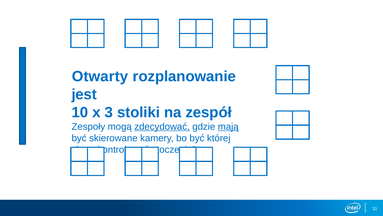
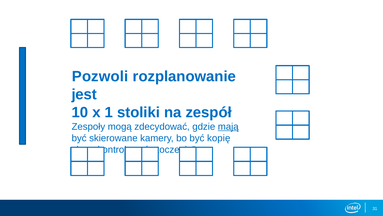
Otwarty: Otwarty -> Pozwoli (100, 76)
3: 3 -> 1 (109, 112)
zdecydować underline: present -> none (162, 126)
której: której -> kopię (219, 138)
